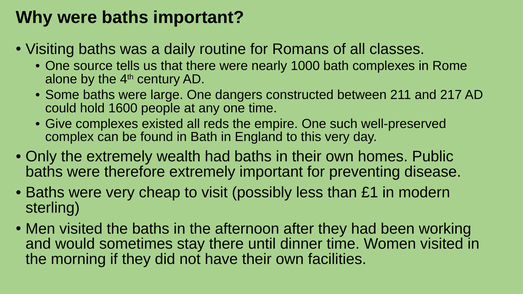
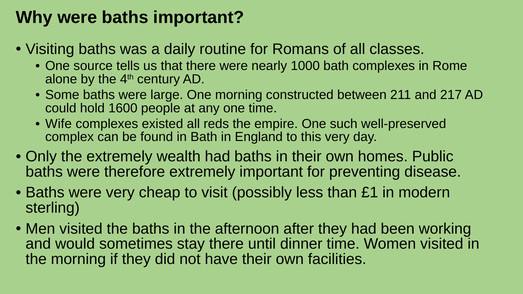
One dangers: dangers -> morning (239, 95)
Give: Give -> Wife (59, 124)
